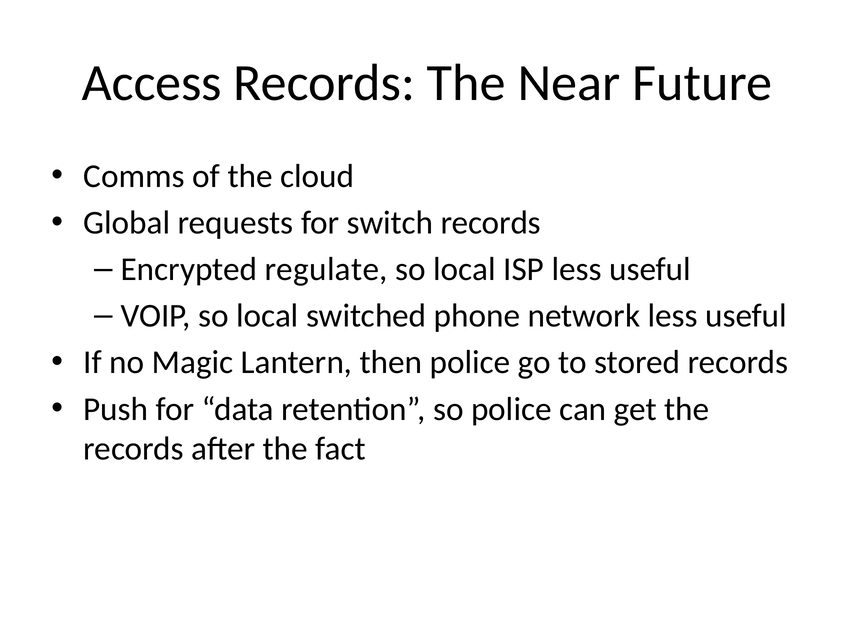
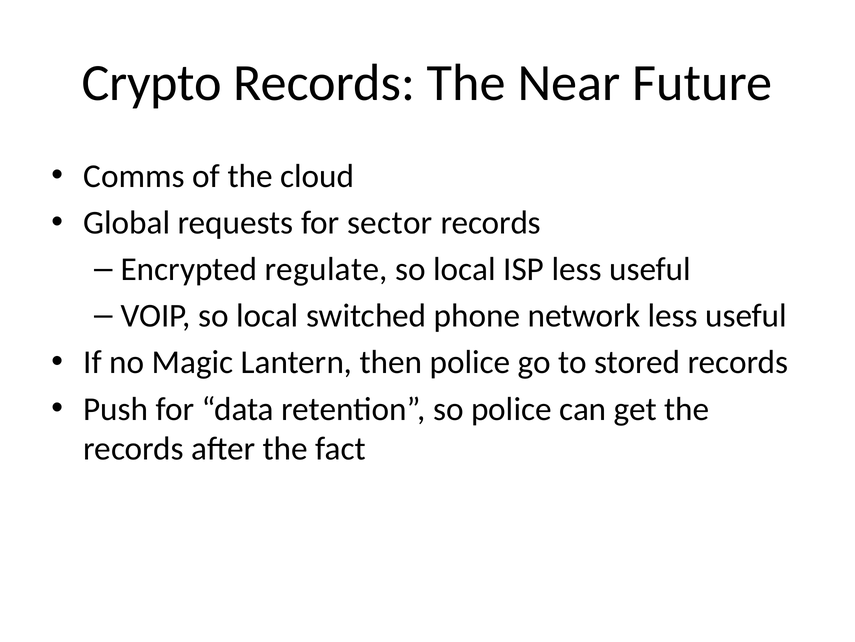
Access: Access -> Crypto (152, 83)
switch: switch -> sector (390, 223)
